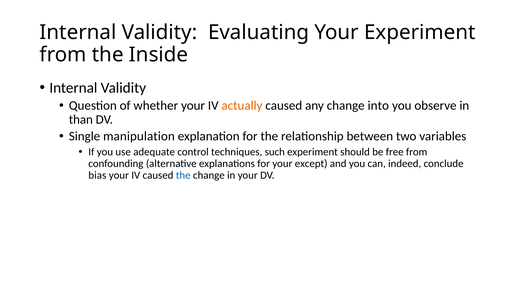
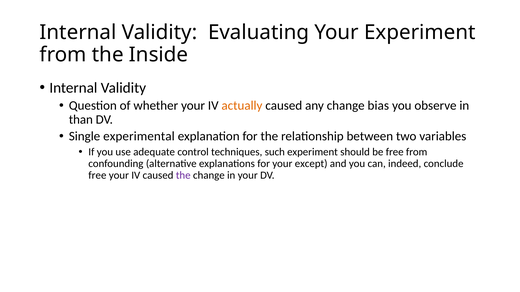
into: into -> bias (378, 106)
manipulation: manipulation -> experimental (139, 137)
bias: bias -> free (97, 176)
the colour: blue -> purple (183, 176)
